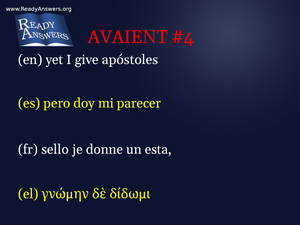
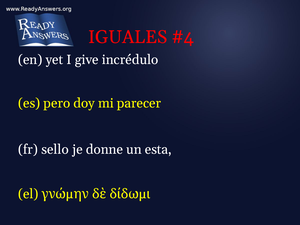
AVAIENT: AVAIENT -> IGUALES (128, 37)
apóstoles: apóstoles -> incrédulo (130, 60)
